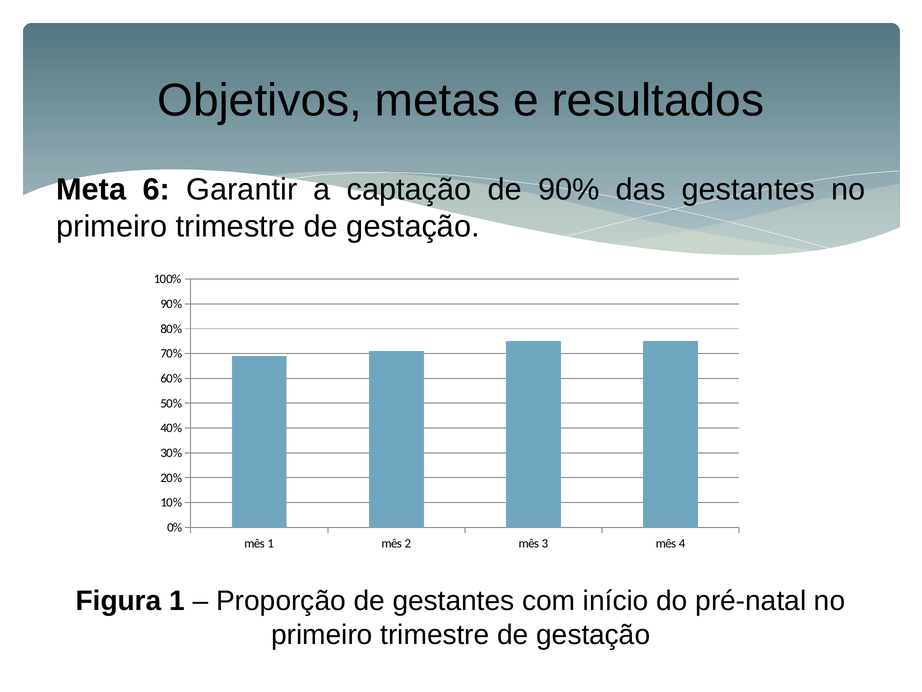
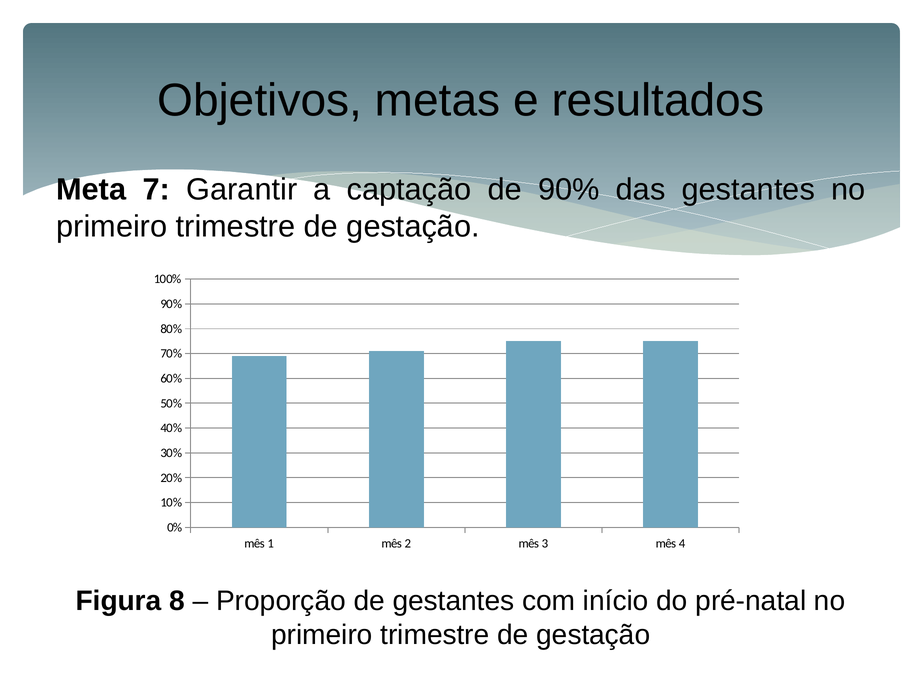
6: 6 -> 7 (156, 189)
Figura 1: 1 -> 8 (177, 600)
